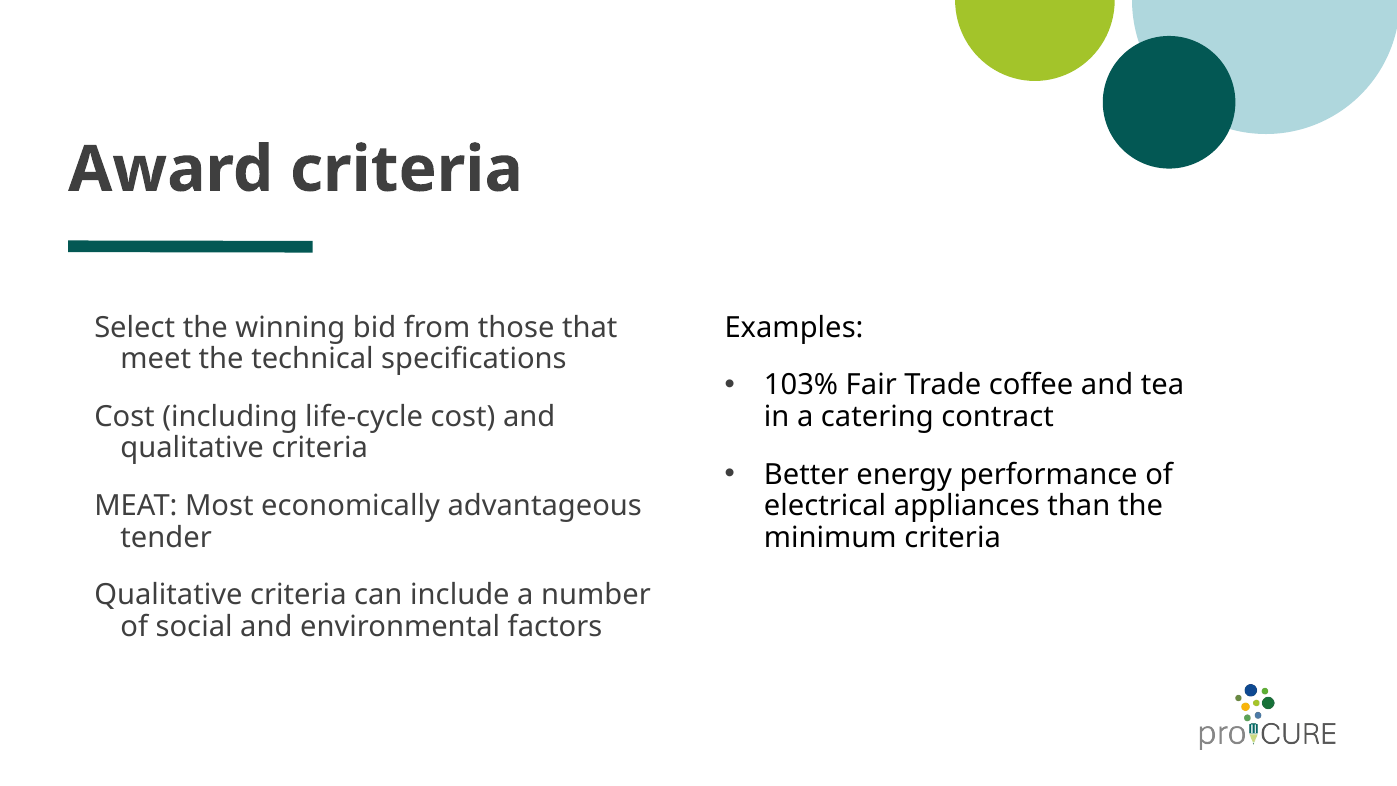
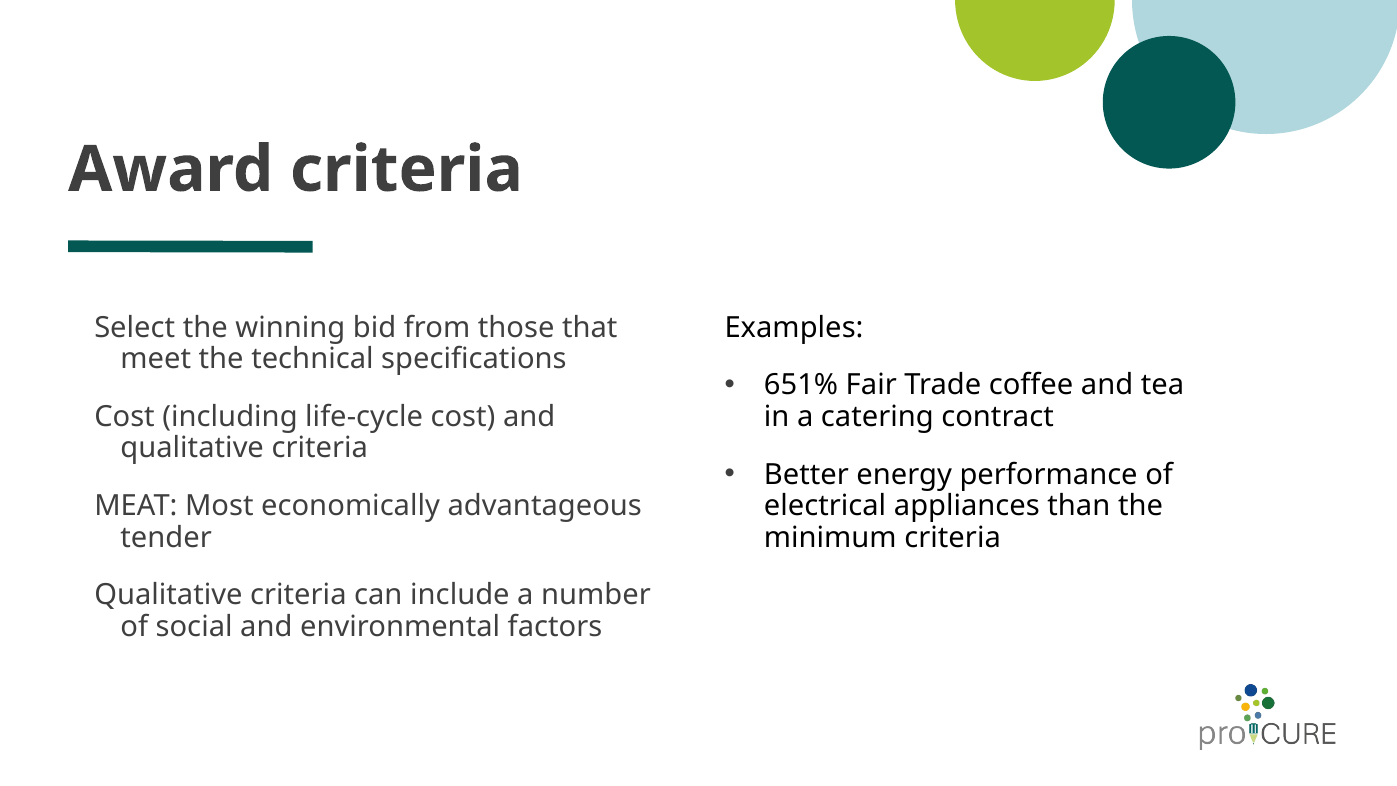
103%: 103% -> 651% (801, 385)
